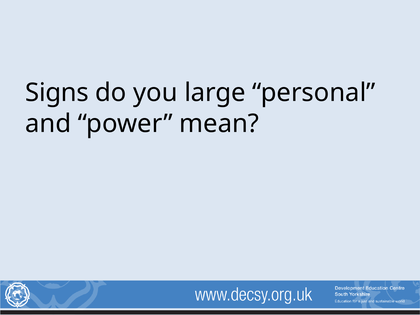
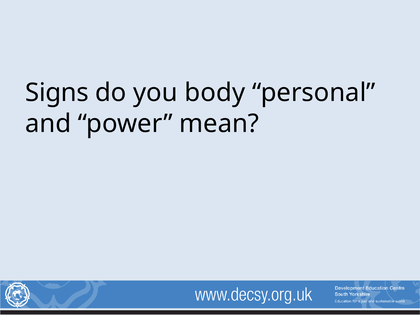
large: large -> body (215, 93)
